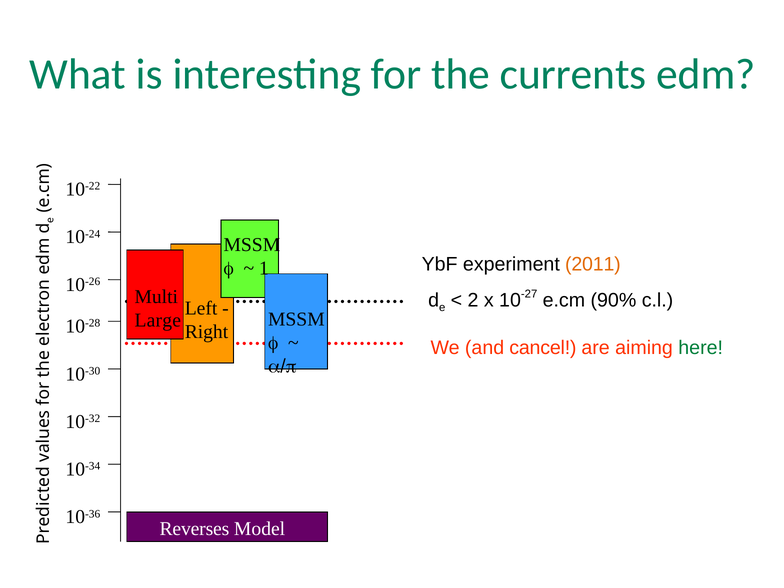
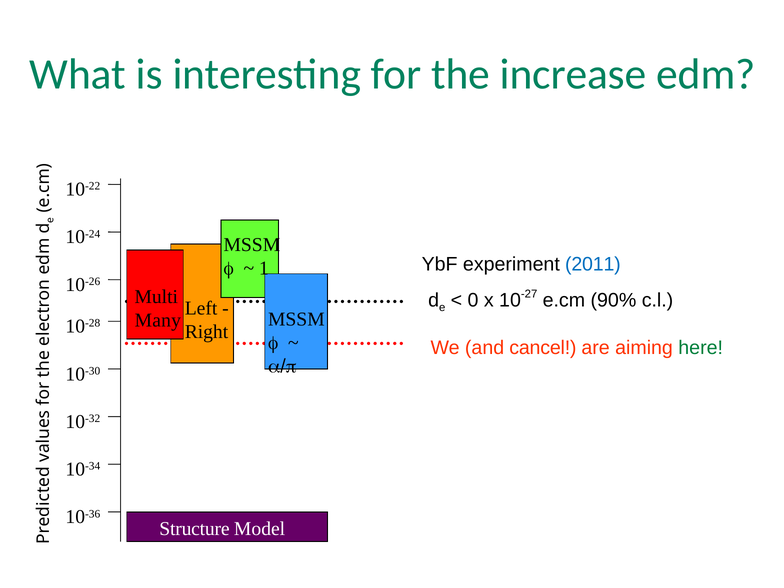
currents: currents -> increase (573, 74)
2011 colour: orange -> blue (593, 264)
2: 2 -> 0 (473, 300)
Large: Large -> Many (158, 320)
Reverses: Reverses -> Structure (194, 529)
